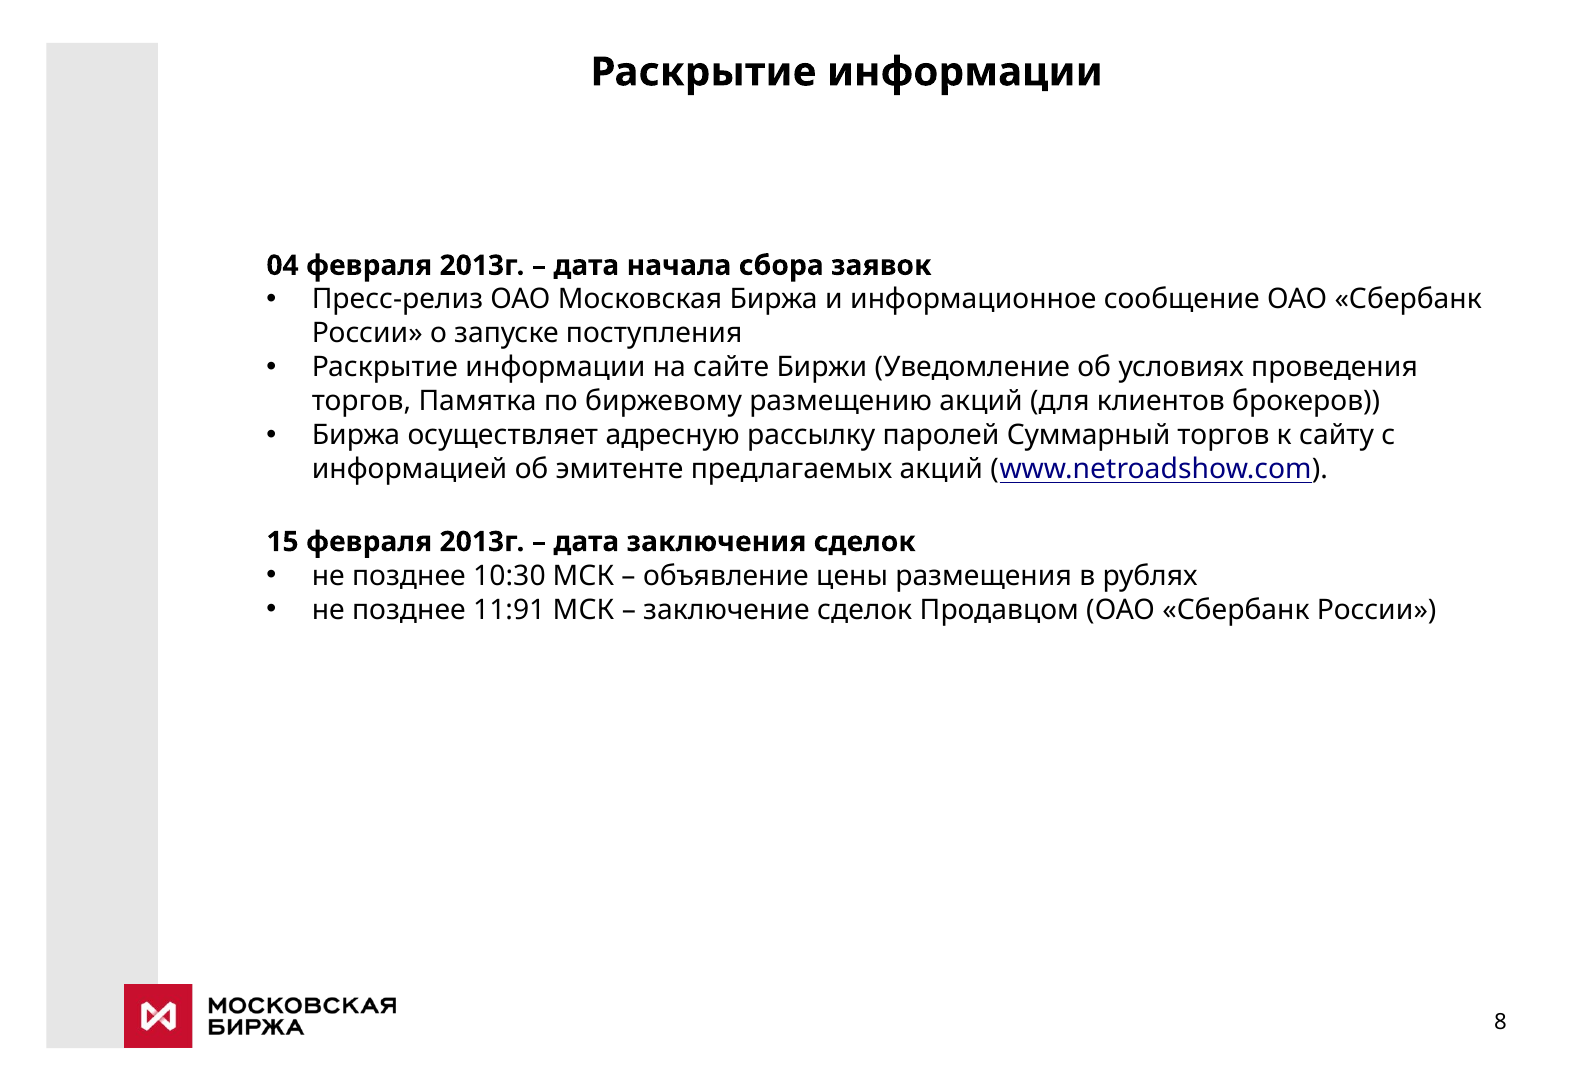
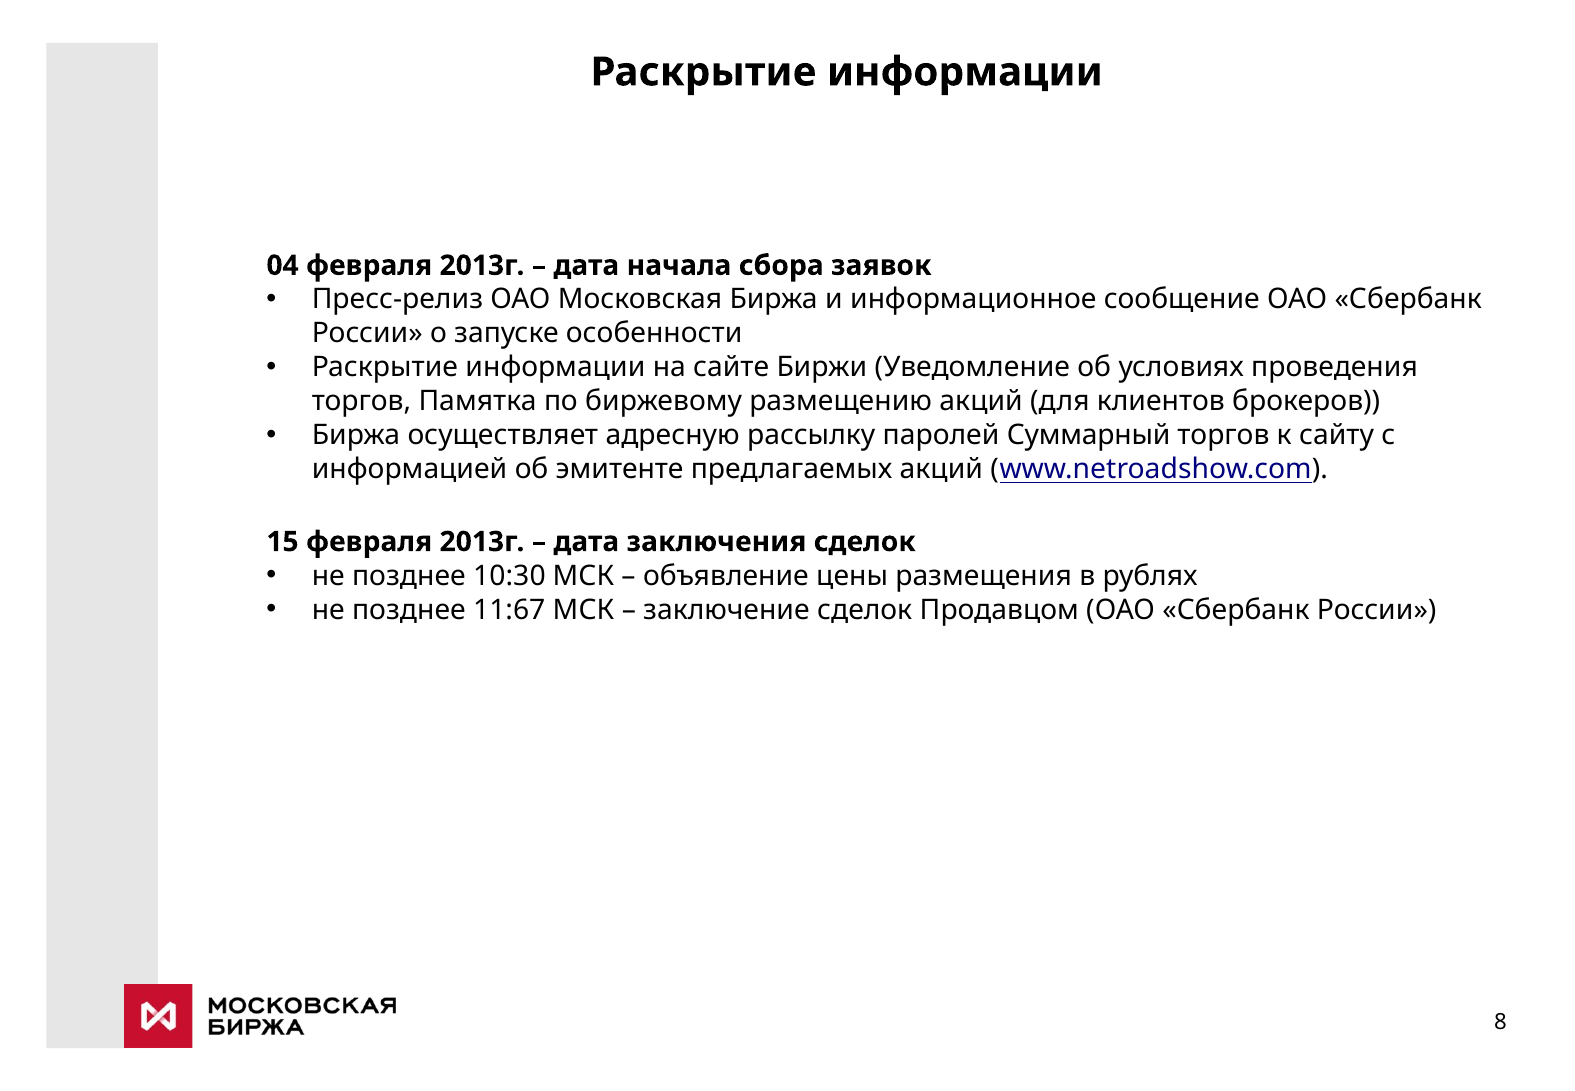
поступления: поступления -> особенности (654, 333)
11:91: 11:91 -> 11:67 (509, 609)
